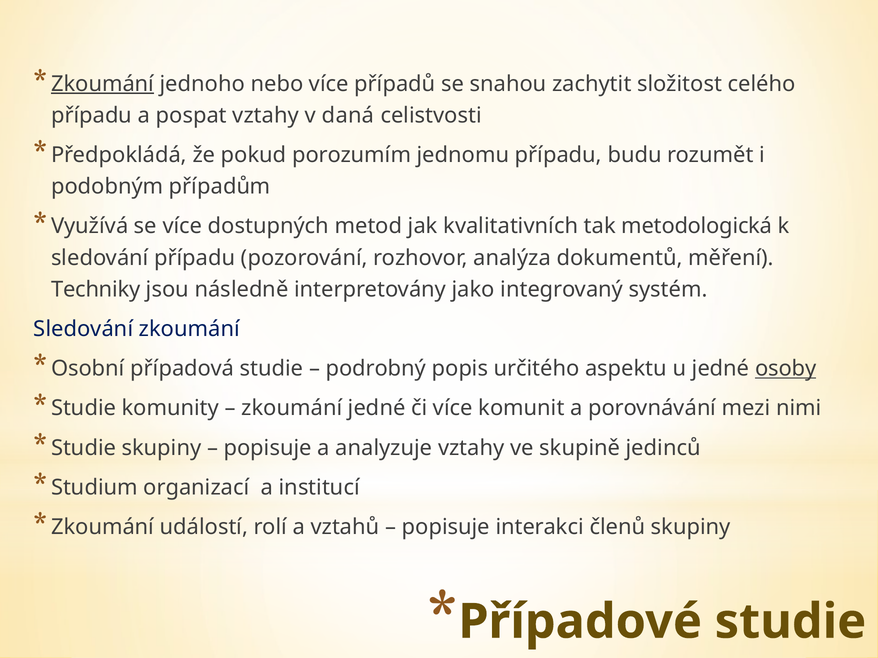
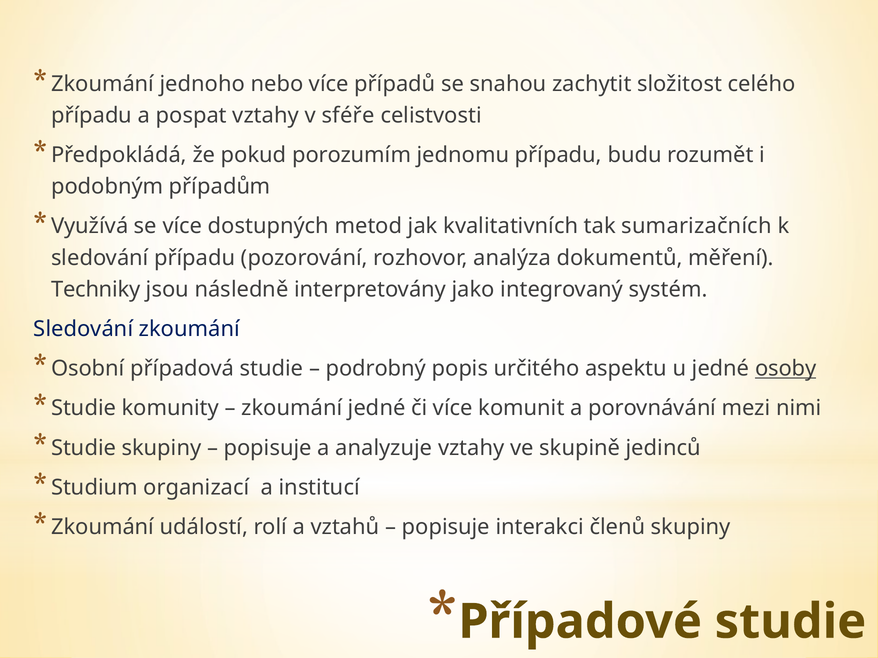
Zkoumání underline: present -> none (103, 84)
daná: daná -> sféře (348, 116)
metodologická: metodologická -> sumarizačních (697, 226)
